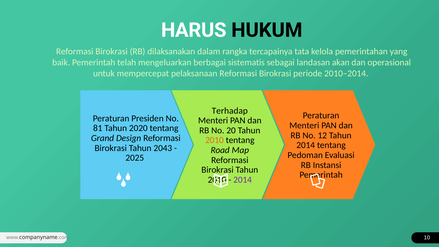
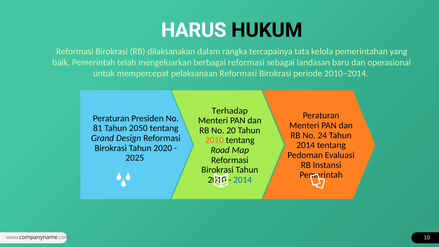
berbagai sistematis: sistematis -> reformasi (246, 62)
akan: akan -> baru (341, 62)
2020: 2020 -> 2050 (138, 128)
12: 12 -> 24 (322, 135)
2043: 2043 -> 2020 (163, 148)
2014 colour: purple -> blue (243, 180)
